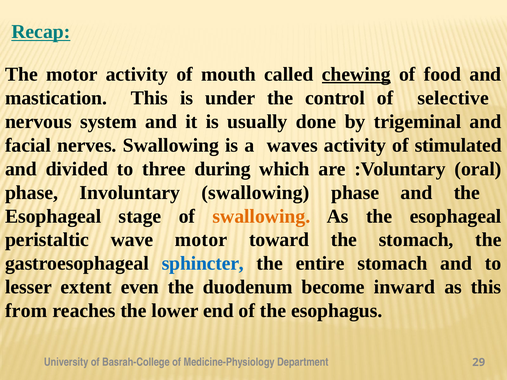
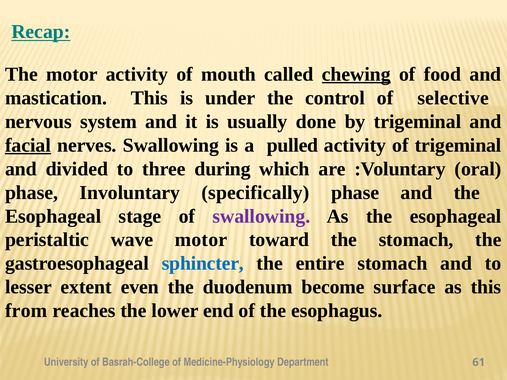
facial underline: none -> present (28, 145)
waves: waves -> pulled (292, 145)
of stimulated: stimulated -> trigeminal (458, 145)
Involuntary swallowing: swallowing -> specifically (255, 193)
swallowing colour: orange -> purple (261, 216)
inward: inward -> surface (404, 287)
29: 29 -> 61 (479, 362)
